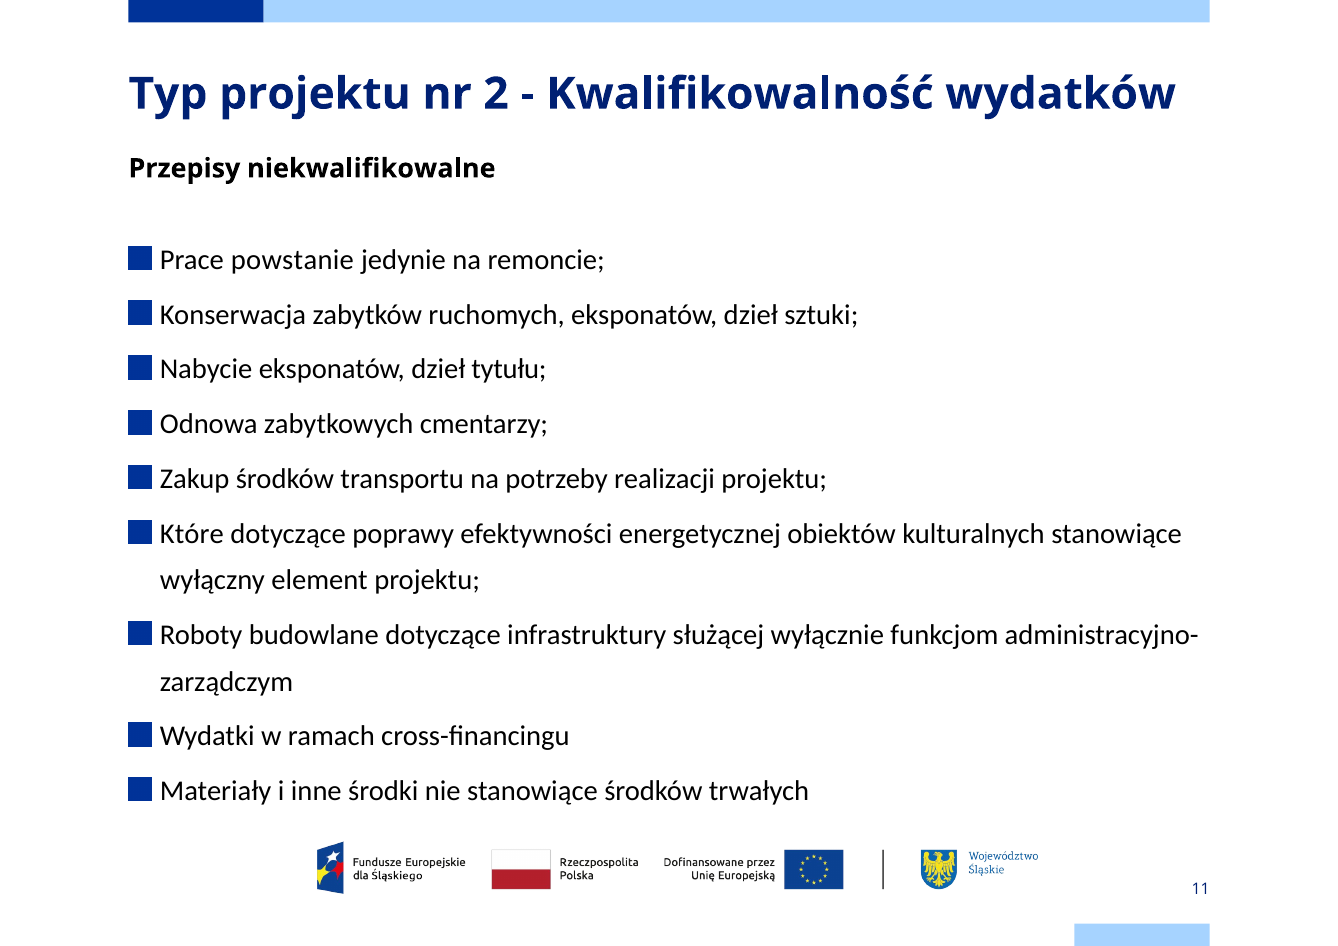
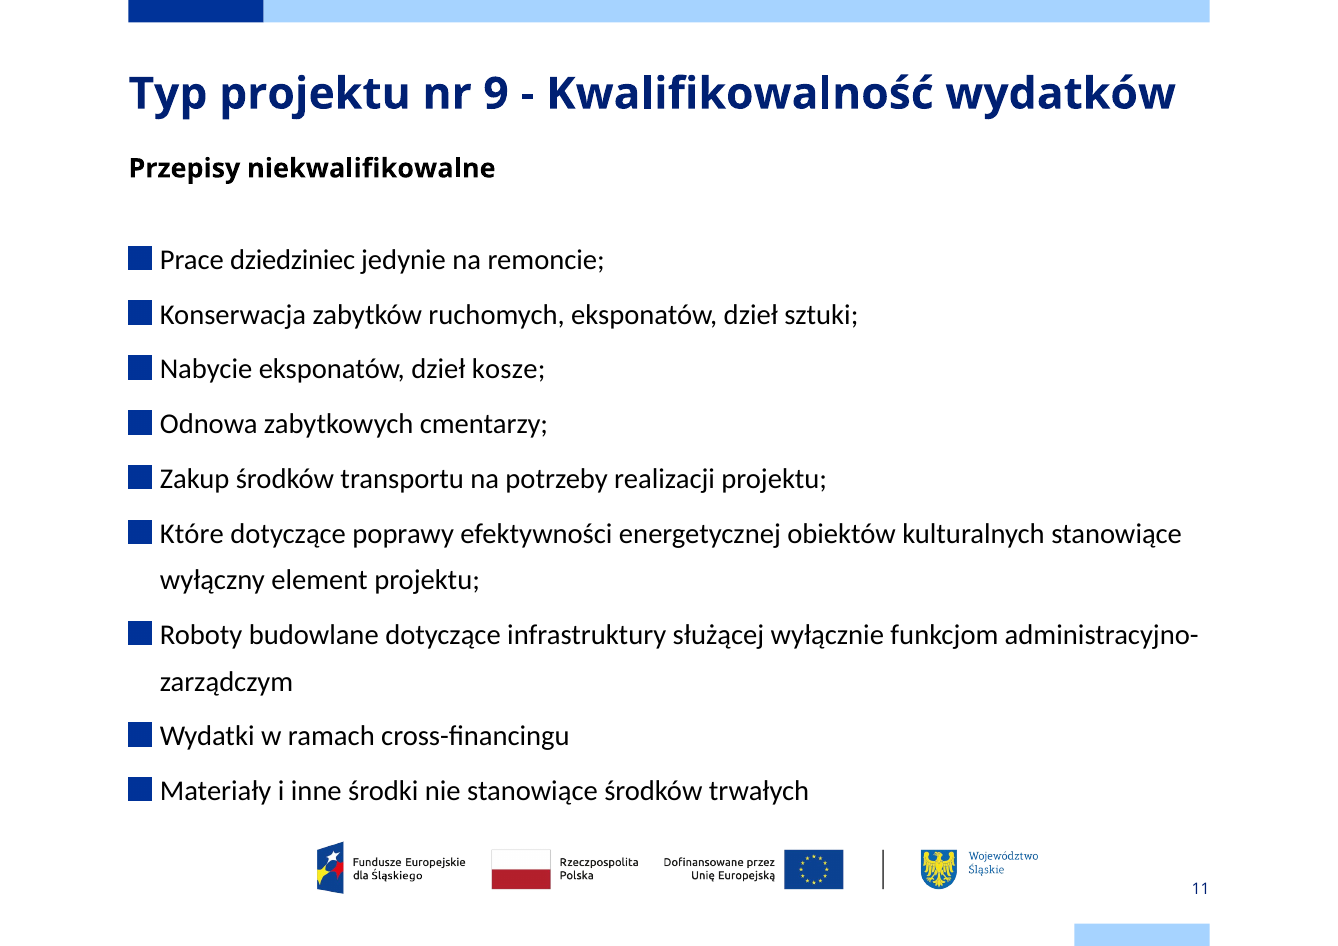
2: 2 -> 9 (496, 94)
powstanie: powstanie -> dziedziniec (293, 260)
tytułu: tytułu -> kosze (509, 369)
